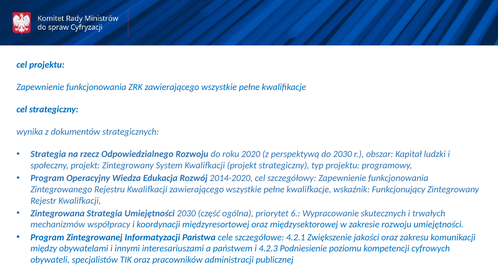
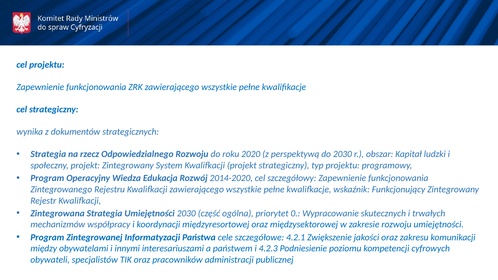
6: 6 -> 0 (295, 213)
